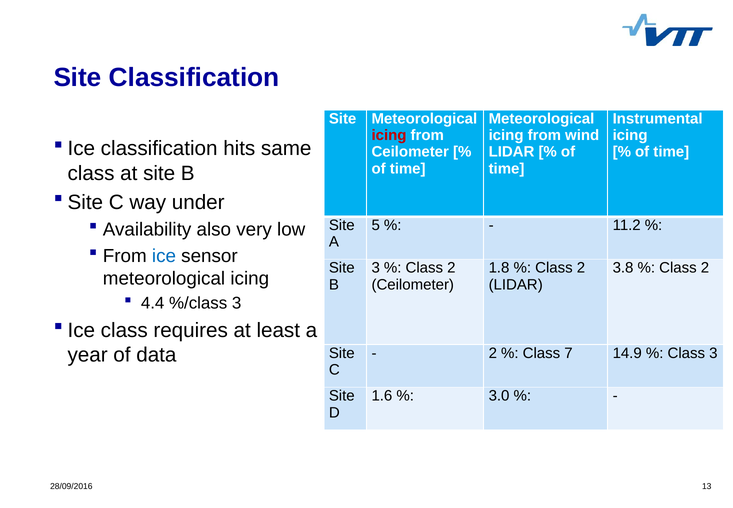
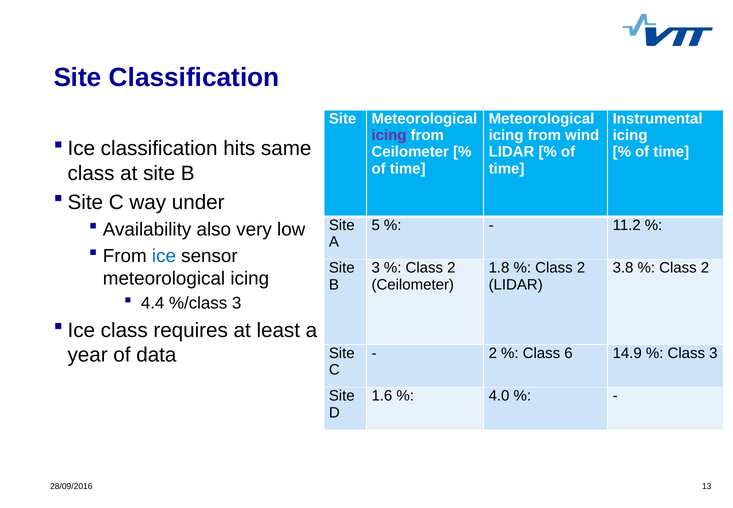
icing colour: red -> purple (389, 135)
7: 7 -> 6 (568, 353)
3.0: 3.0 -> 4.0 (499, 395)
